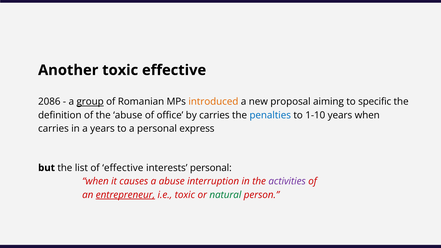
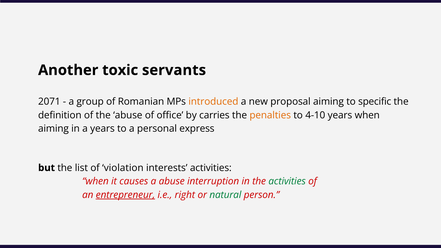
toxic effective: effective -> servants (174, 70)
2086: 2086 -> 2071 (49, 102)
group underline: present -> none (90, 102)
penalties colour: blue -> orange (270, 115)
1-10: 1-10 -> 4-10 (315, 115)
carries: carries -> aiming (53, 129)
of effective: effective -> violation (123, 168)
interests personal: personal -> activities (211, 168)
activities colour: purple -> green (287, 181)
i.e toxic: toxic -> right (185, 195)
